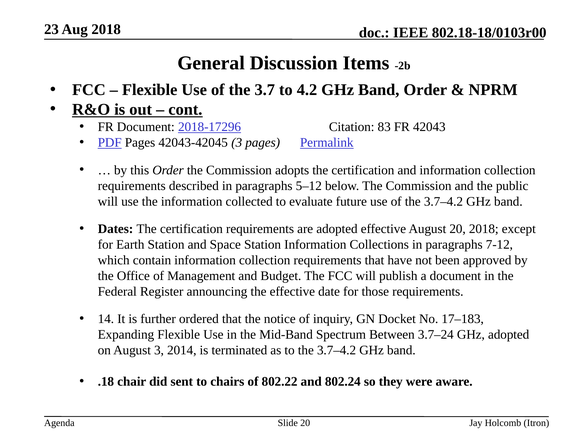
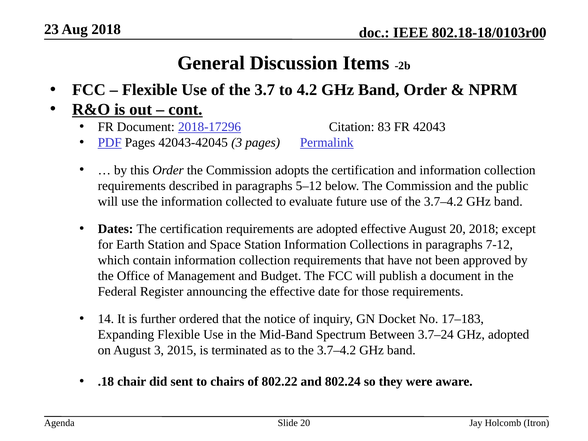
2014: 2014 -> 2015 (182, 350)
